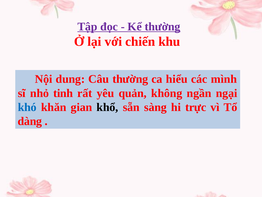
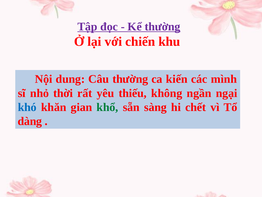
hiểu: hiểu -> kiến (177, 79)
tinh: tinh -> thời (63, 93)
quản: quản -> thiếu (133, 93)
khổ colour: black -> green (107, 107)
trực: trực -> chết (196, 107)
